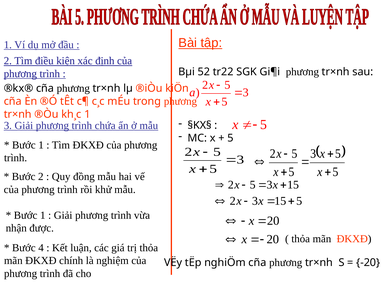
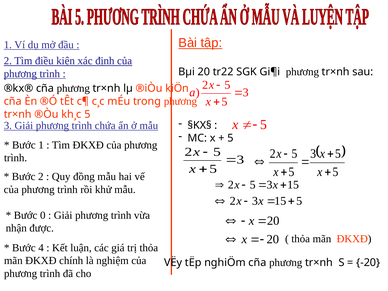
Bµi 52: 52 -> 20 (204, 72)
kh¸c 1: 1 -> 5 (87, 114)
1: 1 -> 0 (43, 215)
